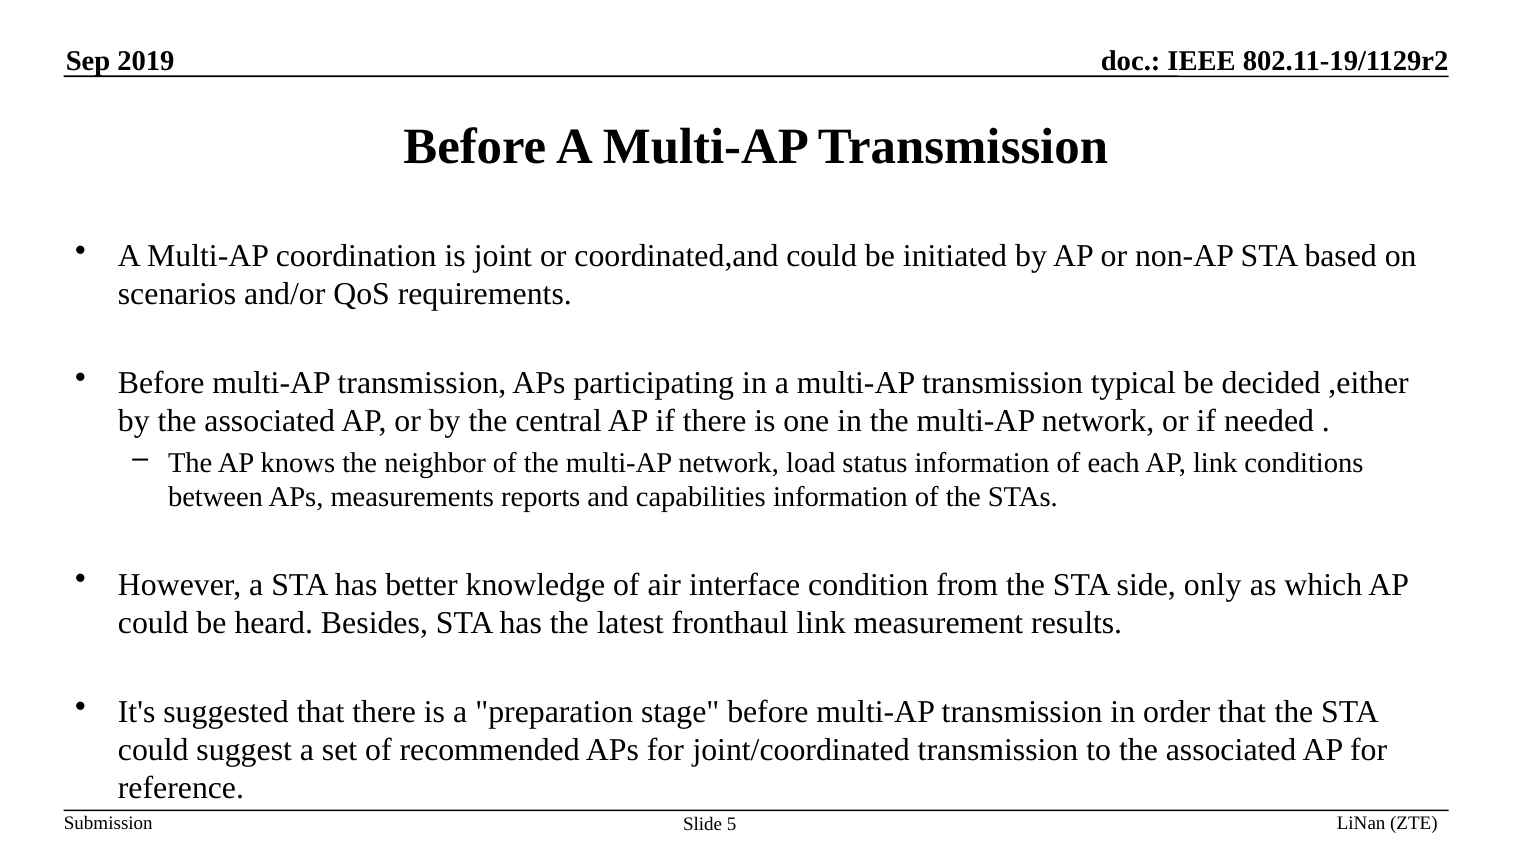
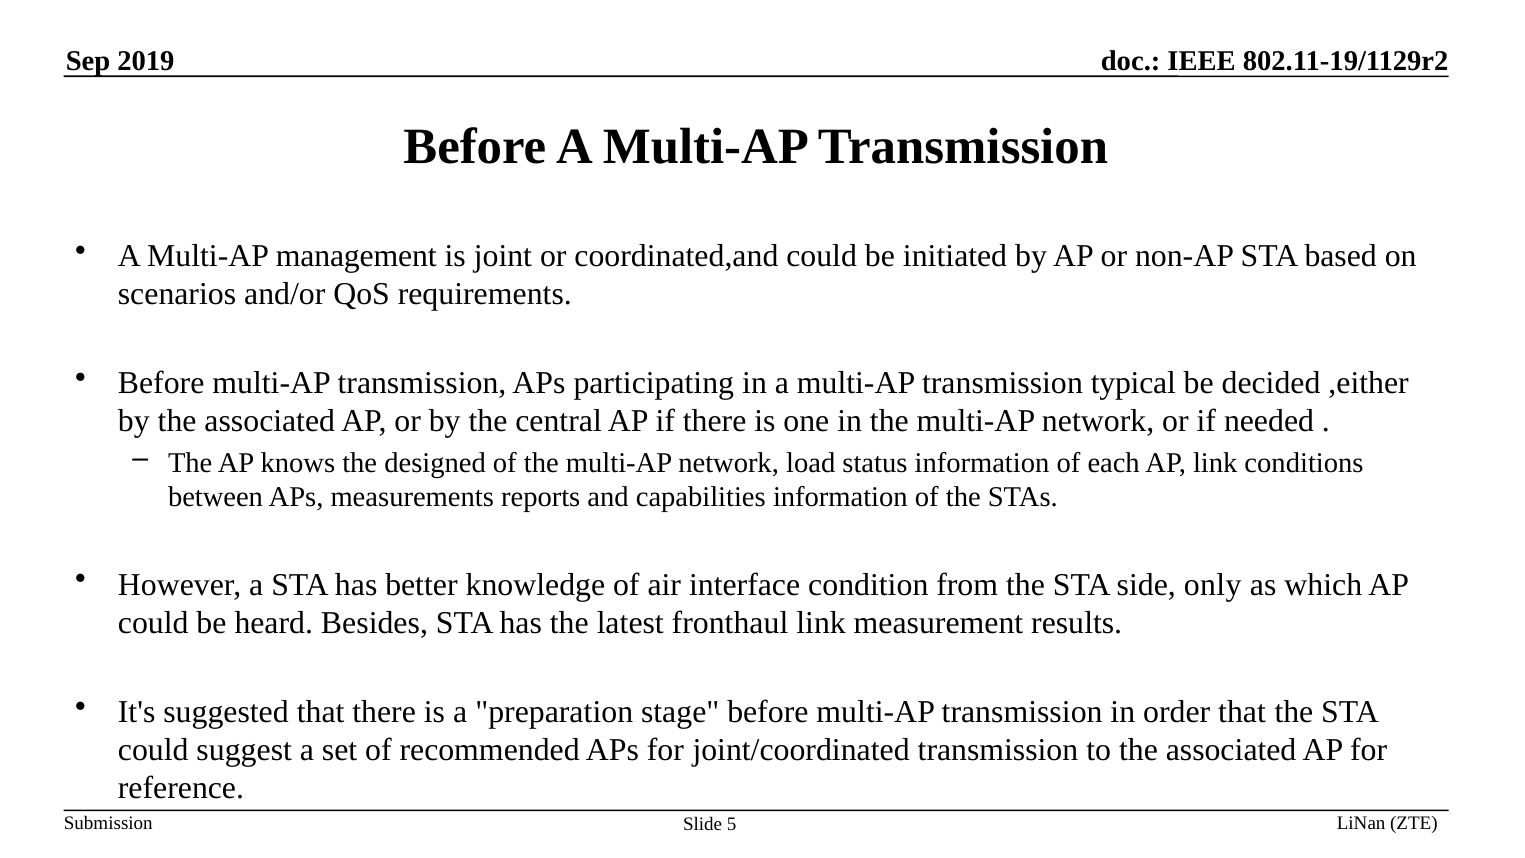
coordination: coordination -> management (356, 256)
neighbor: neighbor -> designed (435, 463)
